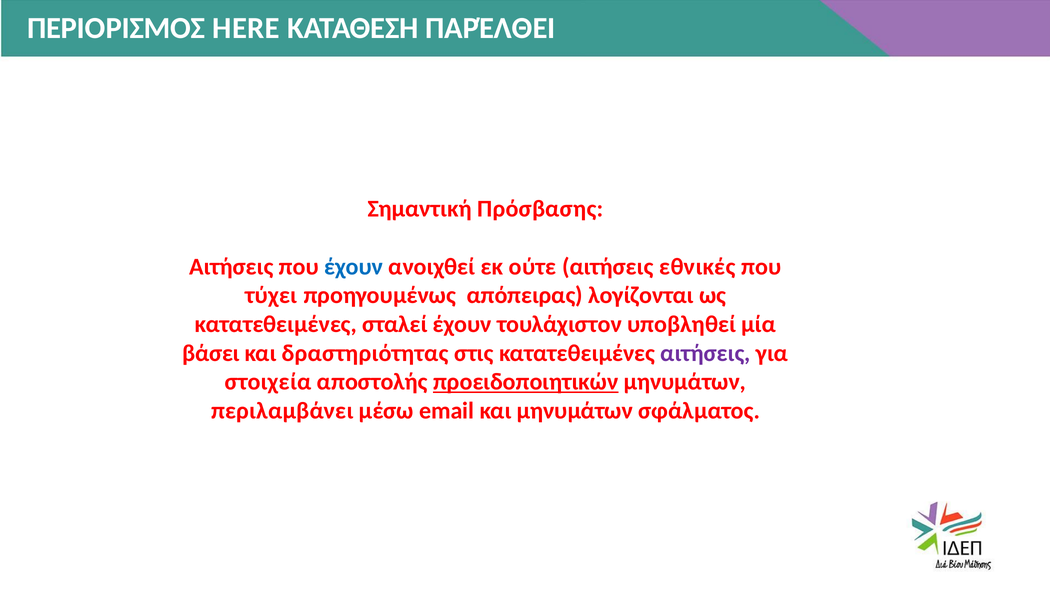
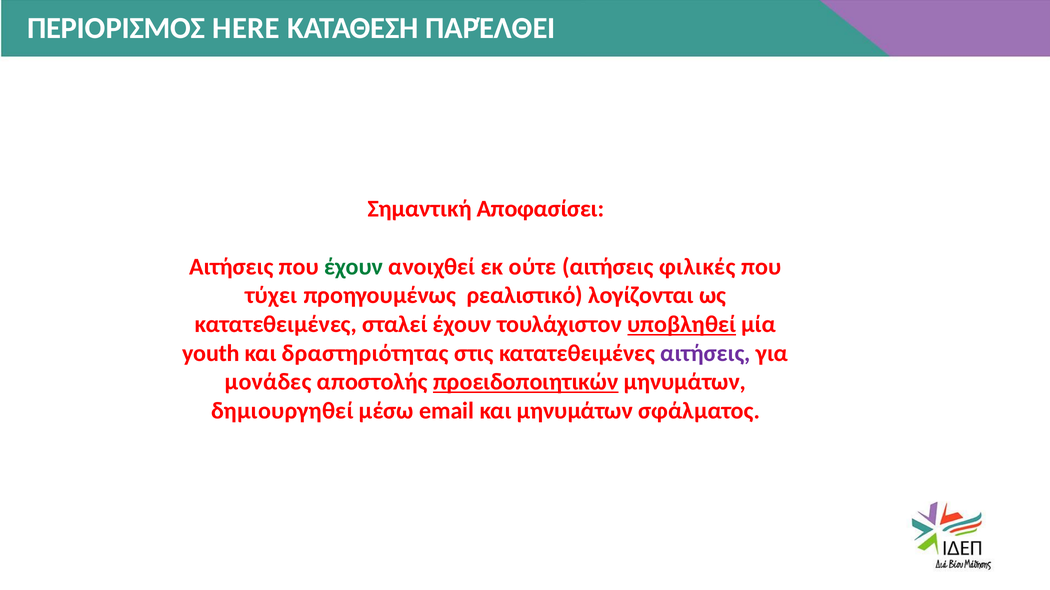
Πρόσβασης: Πρόσβασης -> Αποφασίσει (540, 209)
έχουν colour: blue -> green (354, 267)
εθνικές: εθνικές -> φιλικές (697, 267)
απόπειρας: απόπειρας -> ρεαλιστικό (525, 296)
υποβληθεί underline: none -> present (682, 325)
βάσει: βάσει -> youth (211, 354)
στοιχεία: στοιχεία -> μονάδες (268, 382)
περιλαμβάνει: περιλαμβάνει -> δημιουργηθεί (282, 411)
